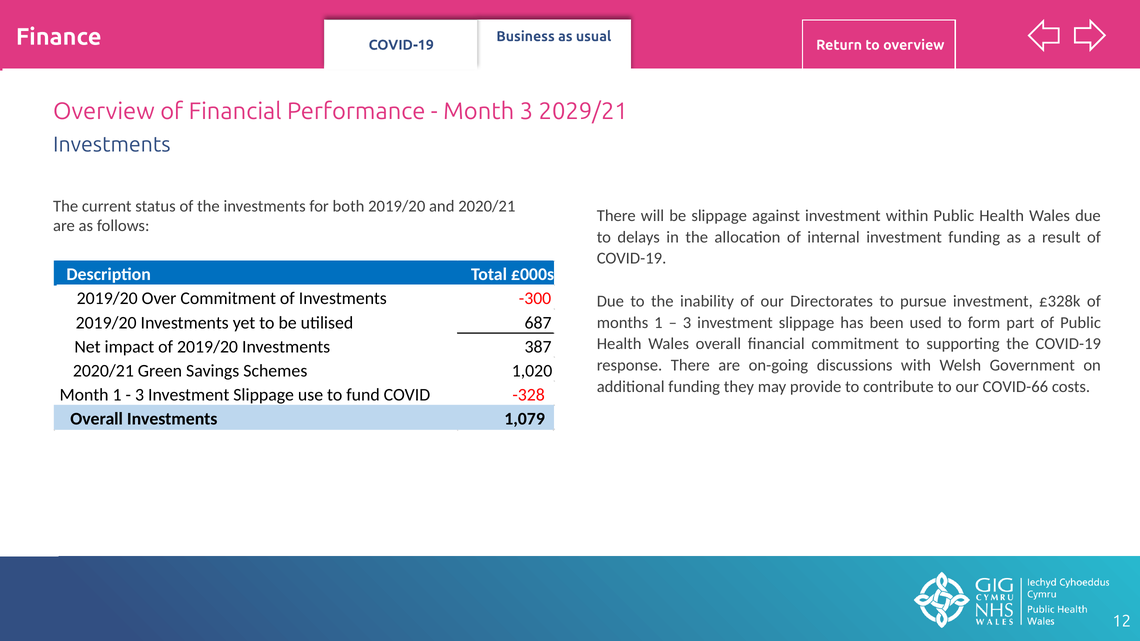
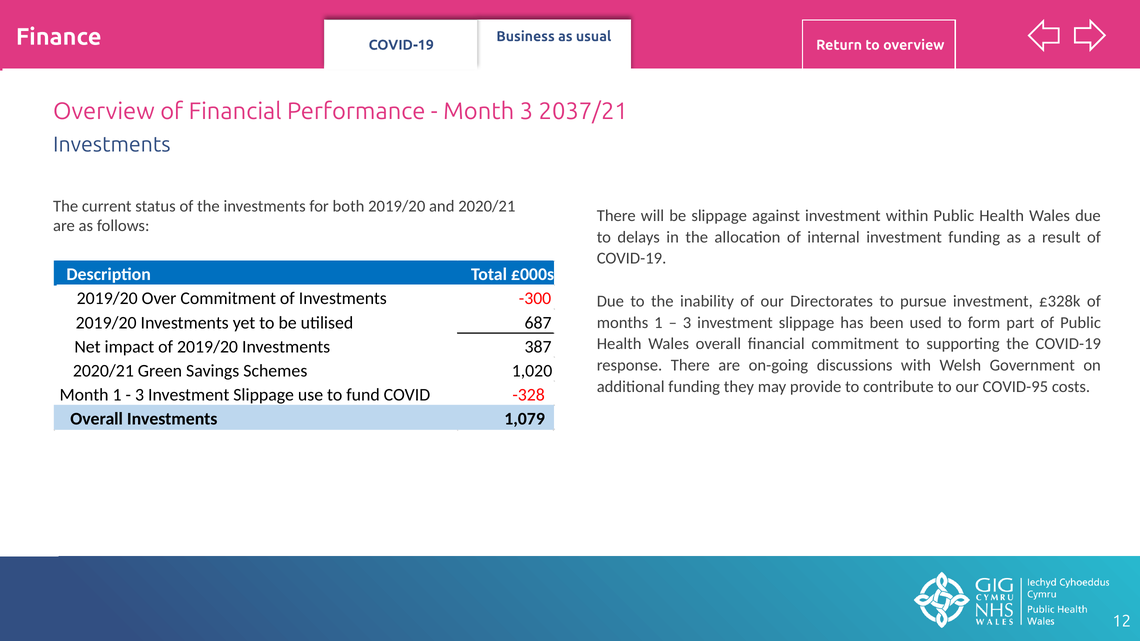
2029/21: 2029/21 -> 2037/21 (583, 112)
COVID-66: COVID-66 -> COVID-95 (1015, 387)
